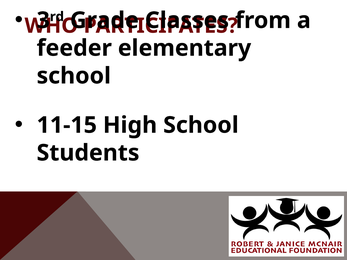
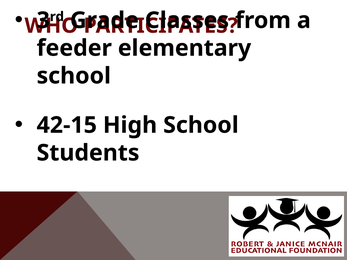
11-15: 11-15 -> 42-15 (67, 125)
